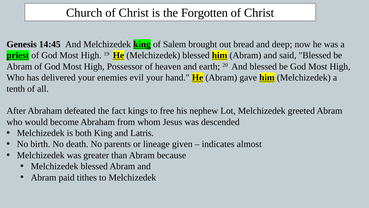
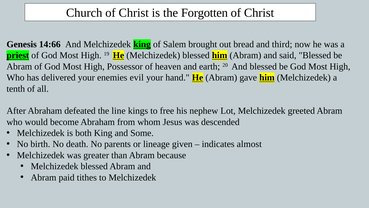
14:45: 14:45 -> 14:66 (50, 44)
deep: deep -> third (282, 44)
fact: fact -> line (119, 111)
Latris: Latris -> Some (142, 133)
